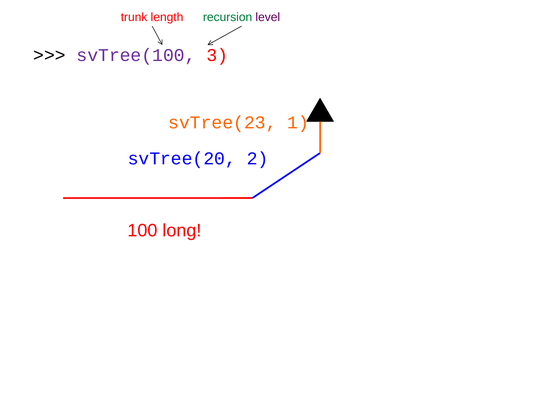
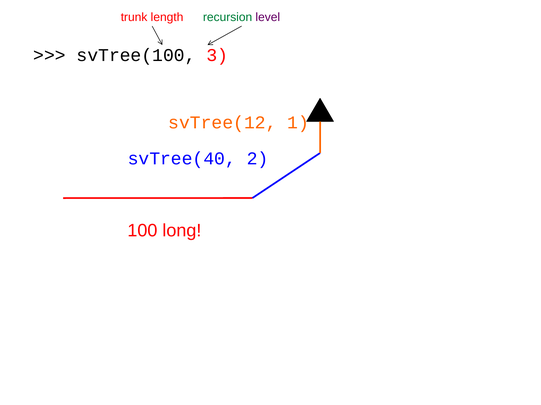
svTree(100 colour: purple -> black (136, 55)
svTree(23: svTree(23 -> svTree(12 (222, 123)
svTree(20: svTree(20 -> svTree(40 (182, 159)
